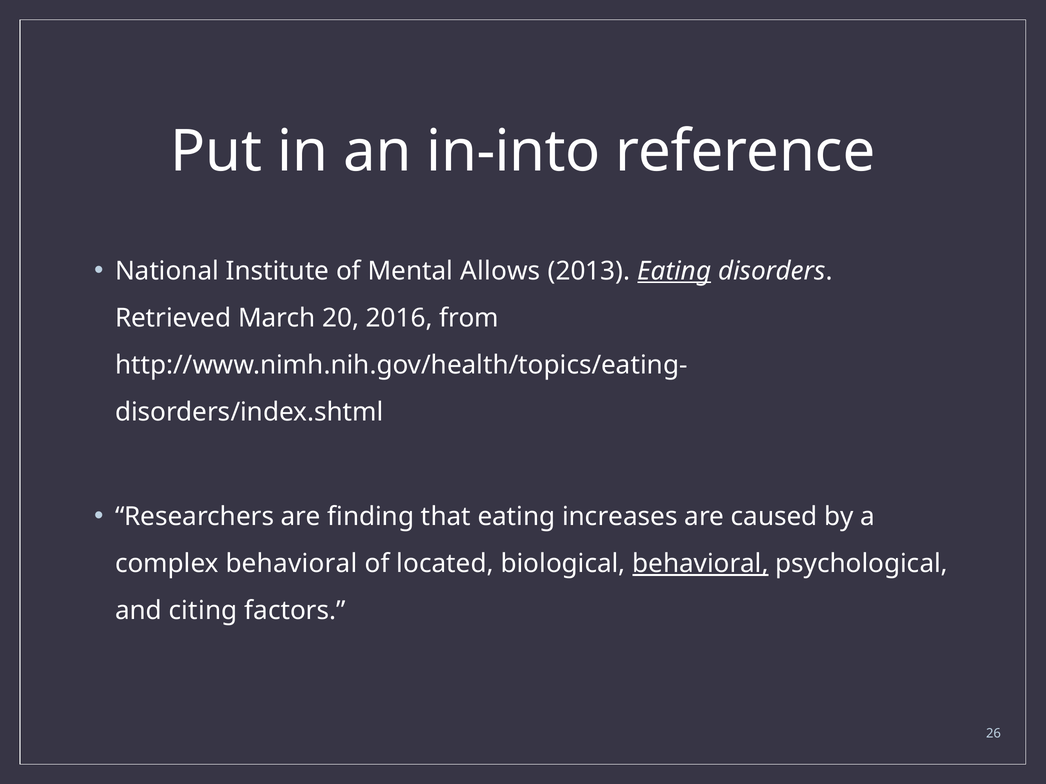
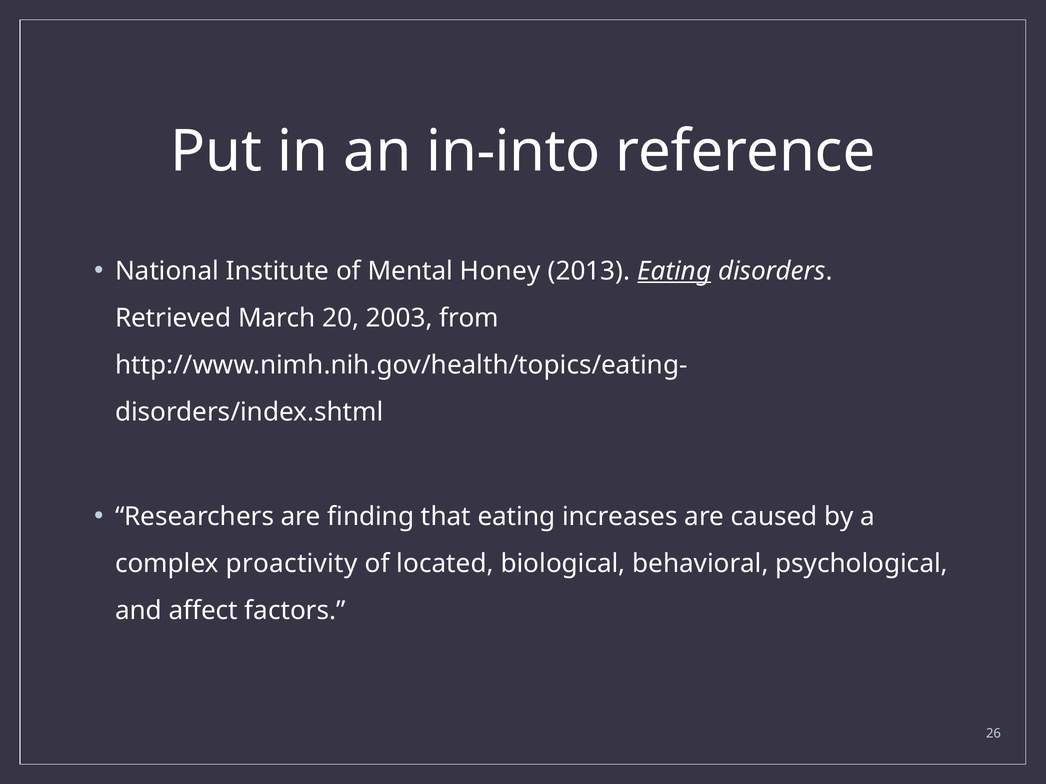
Allows: Allows -> Honey (500, 271)
2016: 2016 -> 2003 (399, 318)
complex behavioral: behavioral -> proactivity (292, 564)
behavioral underline: present -> none (701, 564)
citing: citing -> affect (203, 611)
